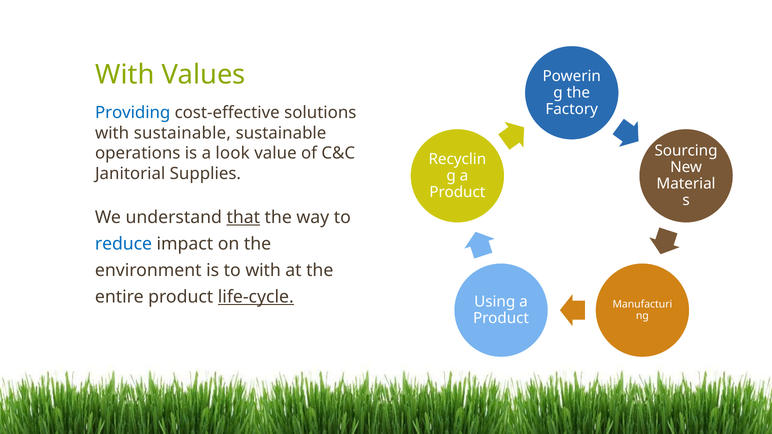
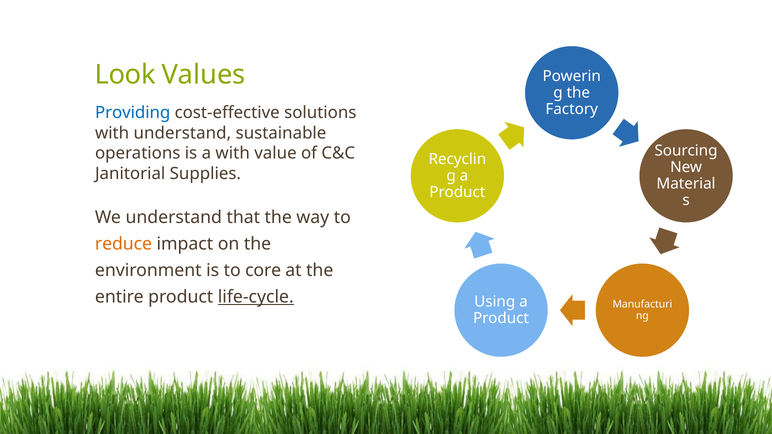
With: With -> Look (125, 75)
with sustainable: sustainable -> understand (182, 133)
a look: look -> with (233, 153)
that underline: present -> none (243, 217)
reduce colour: blue -> orange (124, 244)
to with: with -> core (263, 270)
